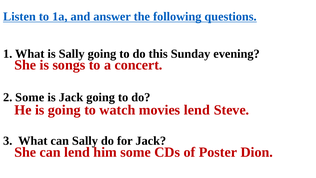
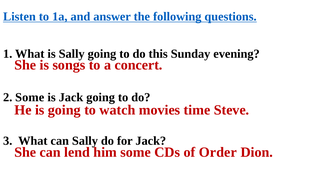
movies lend: lend -> time (197, 110)
Poster: Poster -> Order (218, 152)
